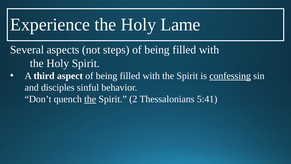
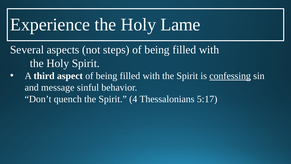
disciples: disciples -> message (58, 87)
the underline: present -> none (90, 99)
2: 2 -> 4 (133, 99)
5:41: 5:41 -> 5:17 (207, 99)
